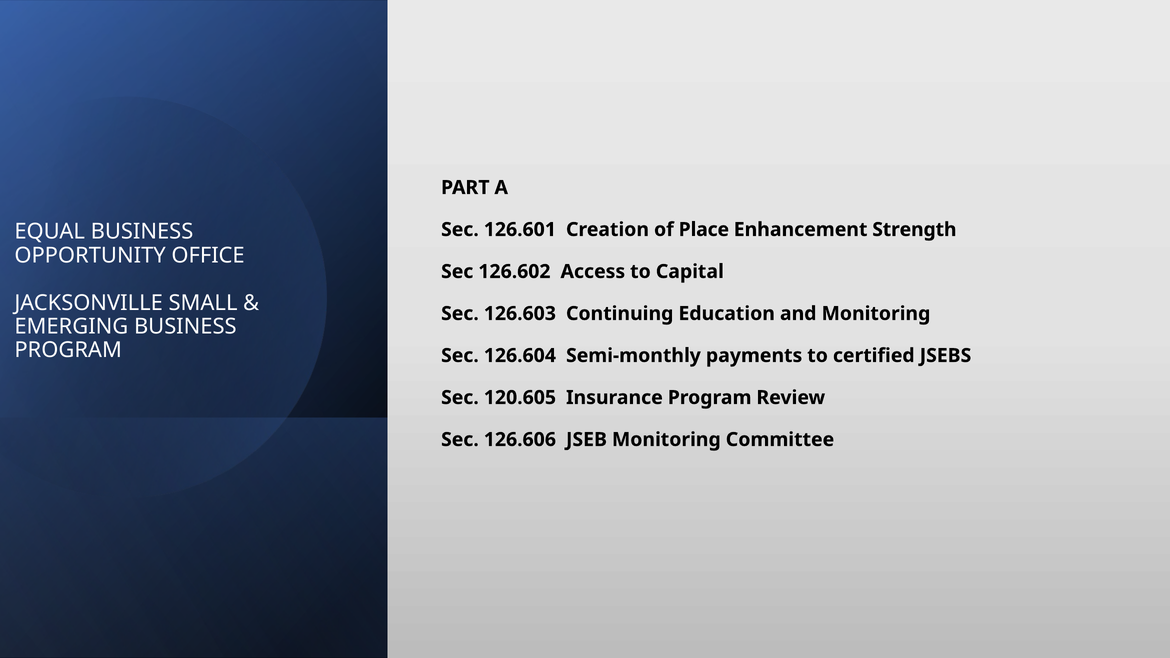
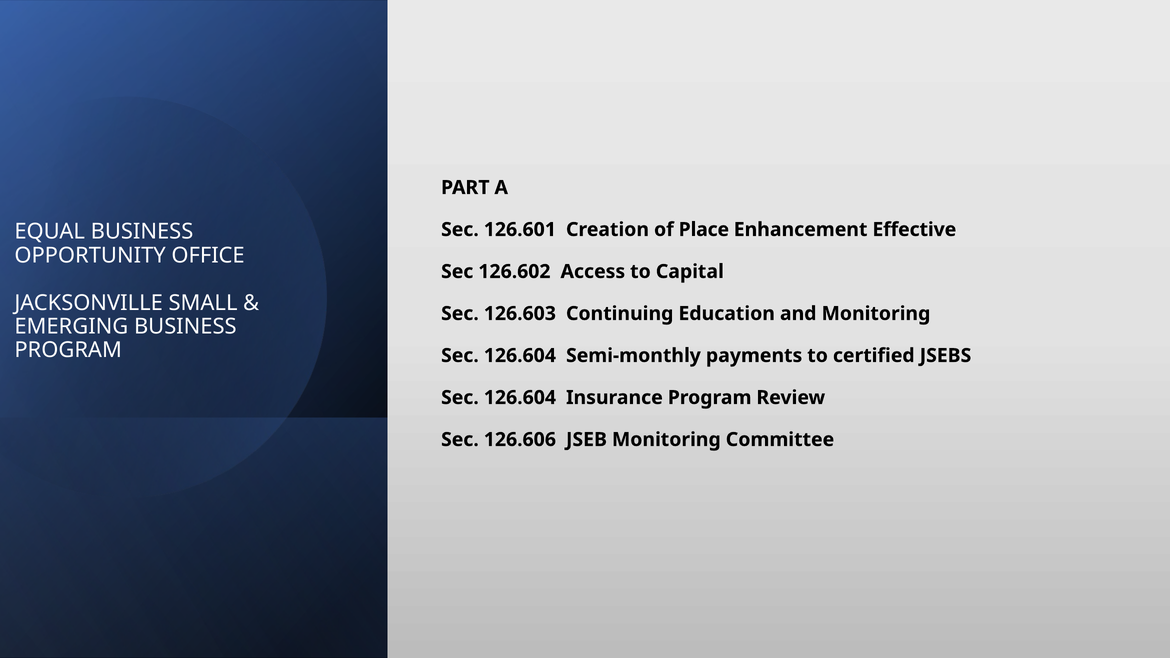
Strength: Strength -> Effective (914, 230)
120.605: 120.605 -> 126.604 (520, 398)
